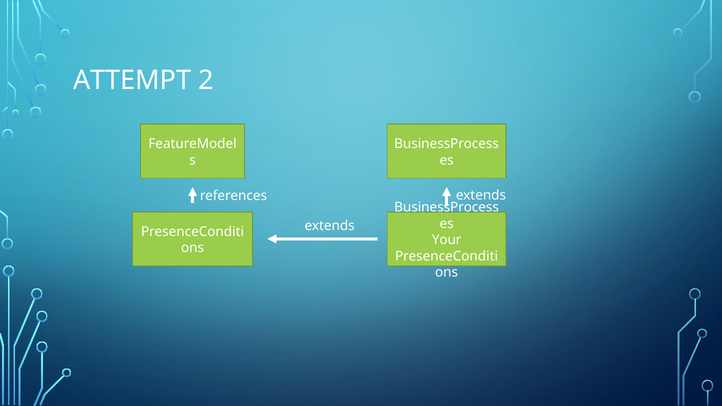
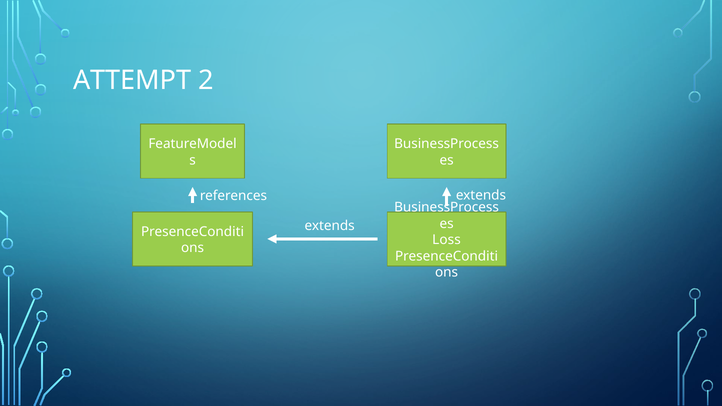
Your: Your -> Loss (446, 240)
